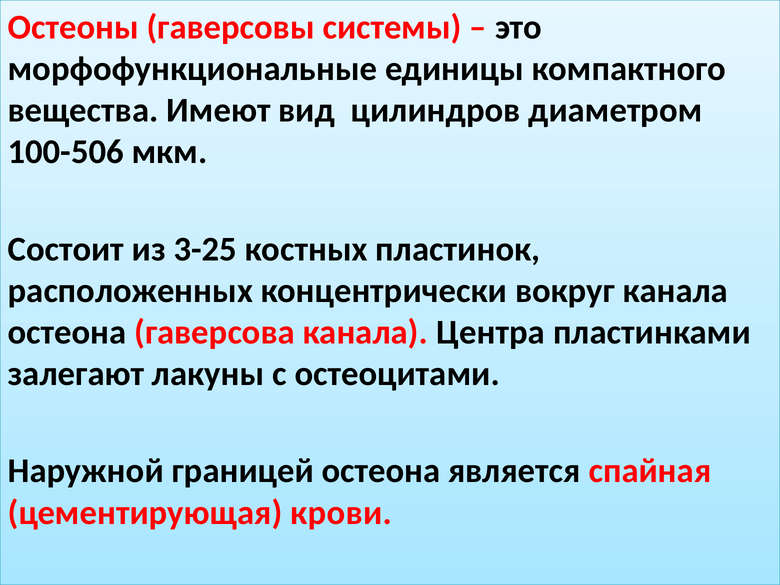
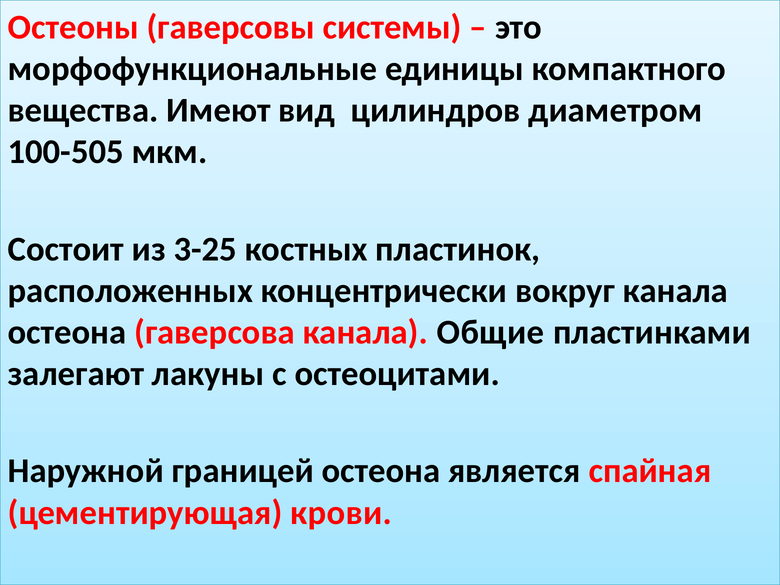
100-506: 100-506 -> 100-505 (66, 152)
Центра: Центра -> Общие (490, 332)
